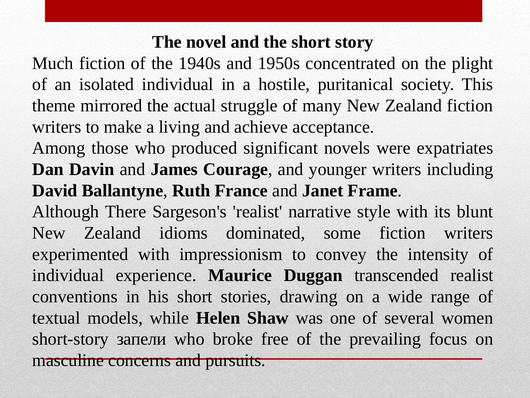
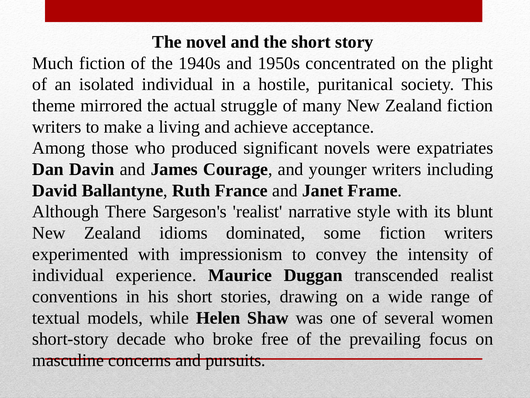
запели: запели -> decade (141, 339)
